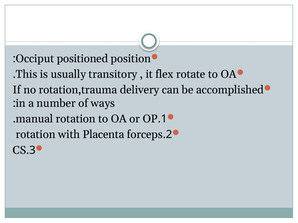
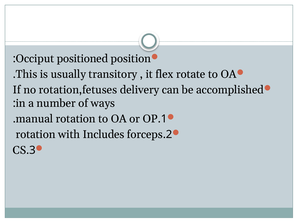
rotation,trauma: rotation,trauma -> rotation,fetuses (78, 90)
Placenta: Placenta -> Includes (103, 135)
